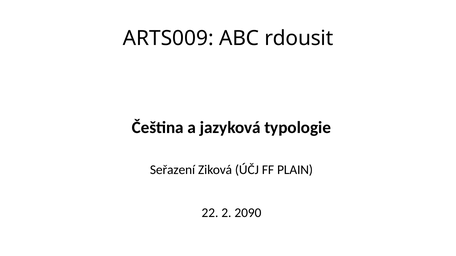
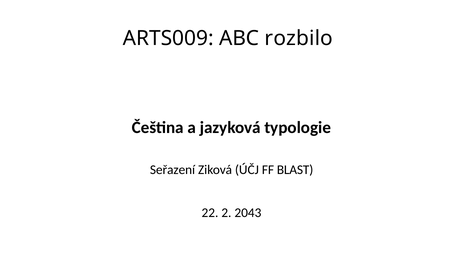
rdousit: rdousit -> rozbilo (299, 38)
PLAIN: PLAIN -> BLAST (295, 170)
2090: 2090 -> 2043 (248, 213)
